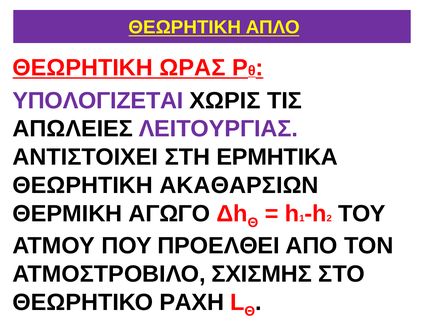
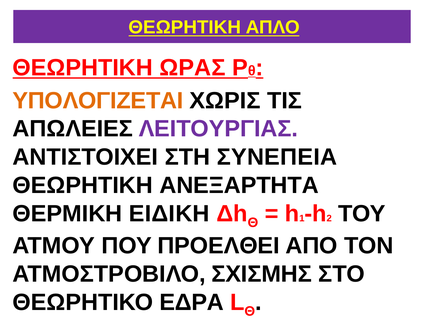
ΥΠΟΛΟΓΙΖΕΤΑΙ colour: purple -> orange (98, 101)
ΕΡΜΗΤΙΚΑ: ΕΡΜΗΤΙΚΑ -> ΣΥΝΕΠΕΙΑ (277, 157)
ΑΚΑΘΑΡΣΙΩΝ: ΑΚΑΘΑΡΣΙΩΝ -> ΑΝΕΞΑΡΤΗΤΑ (239, 185)
ΑΓΩΓΟ: ΑΓΩΓΟ -> ΕΙΔΙΚΗ (169, 214)
ΡΑΧΗ: ΡΑΧΗ -> ΕΔΡΑ (192, 302)
